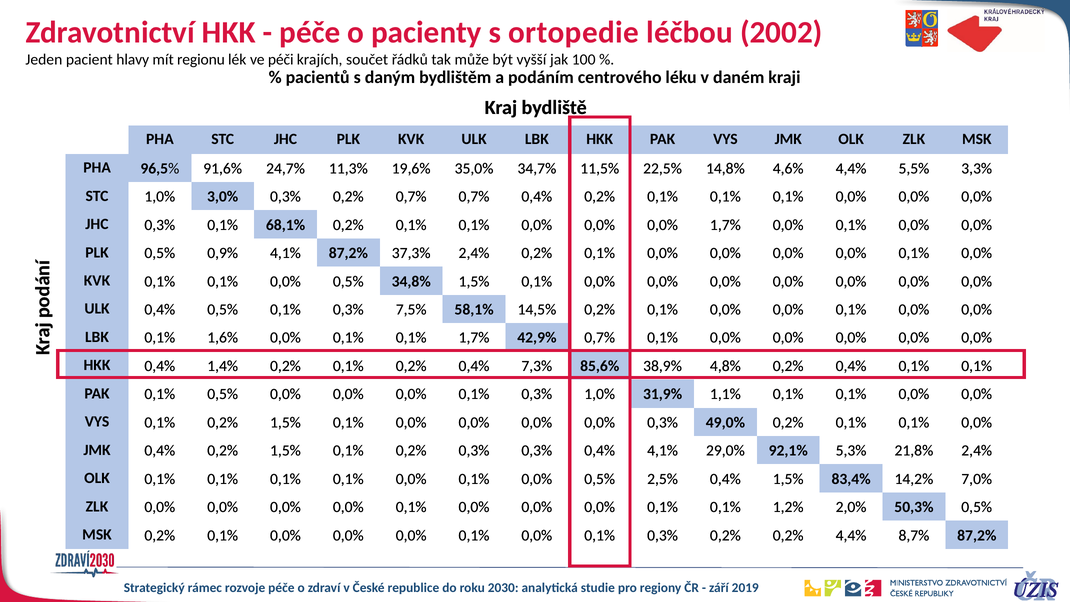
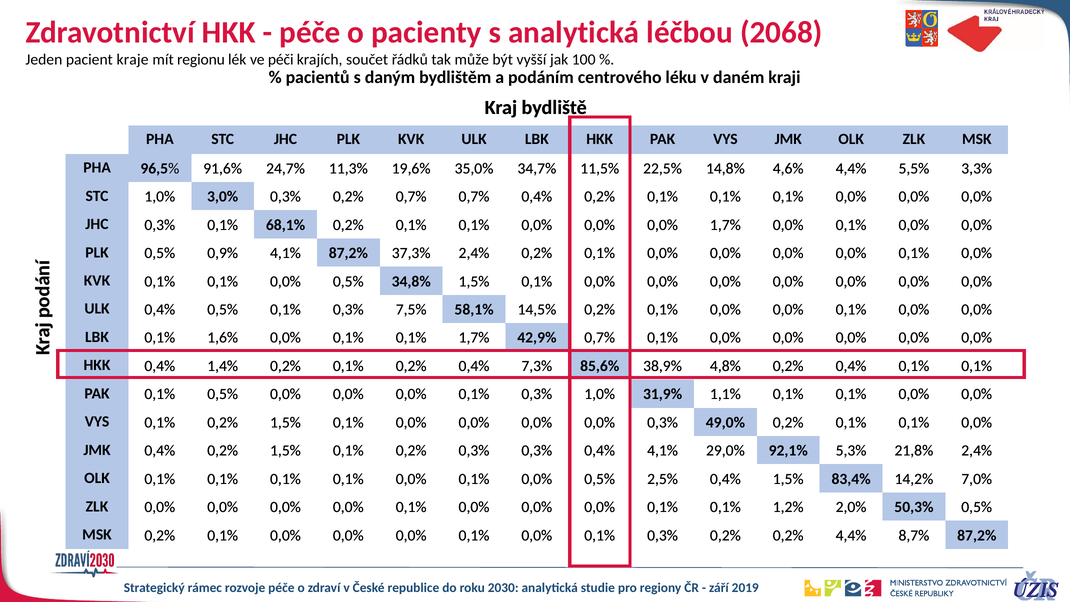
s ortopedie: ortopedie -> analytická (574, 33)
2002: 2002 -> 2068 (781, 33)
hlavy: hlavy -> kraje (133, 60)
